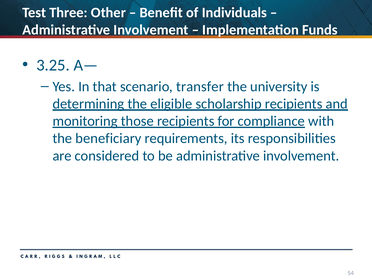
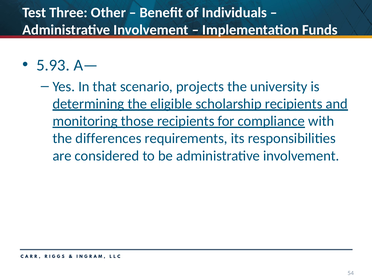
3.25: 3.25 -> 5.93 (53, 65)
transfer: transfer -> projects (200, 86)
beneficiary: beneficiary -> differences (108, 138)
